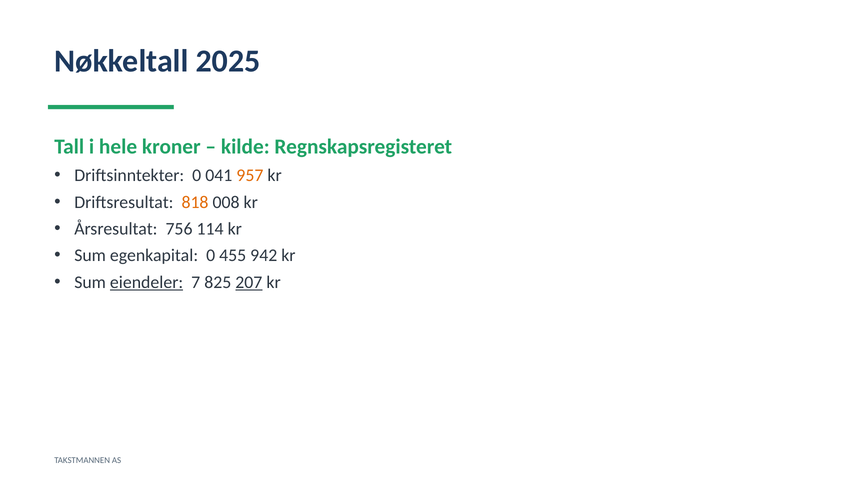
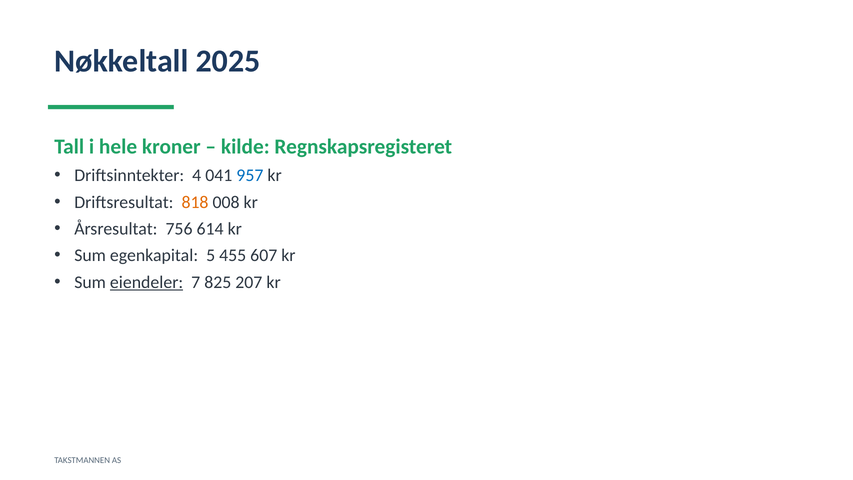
Driftsinntekter 0: 0 -> 4 (197, 175)
957 colour: orange -> blue (250, 175)
114: 114 -> 614 (210, 229)
egenkapital 0: 0 -> 5 (211, 255)
942: 942 -> 607 (264, 255)
207 underline: present -> none (249, 282)
